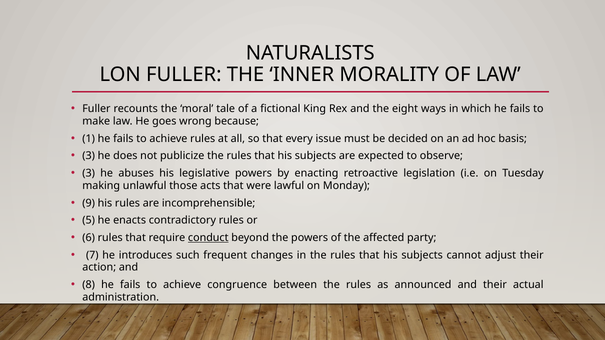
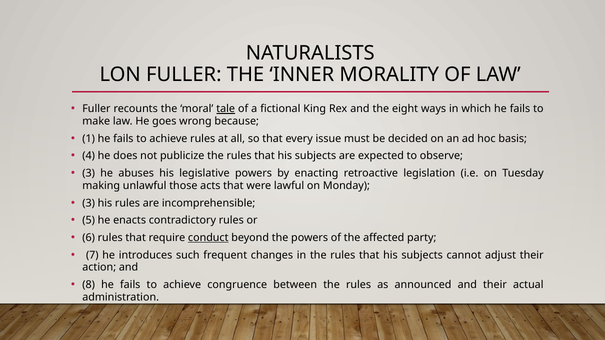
tale underline: none -> present (226, 109)
3: 3 -> 4 (89, 156)
9: 9 -> 3 (89, 203)
